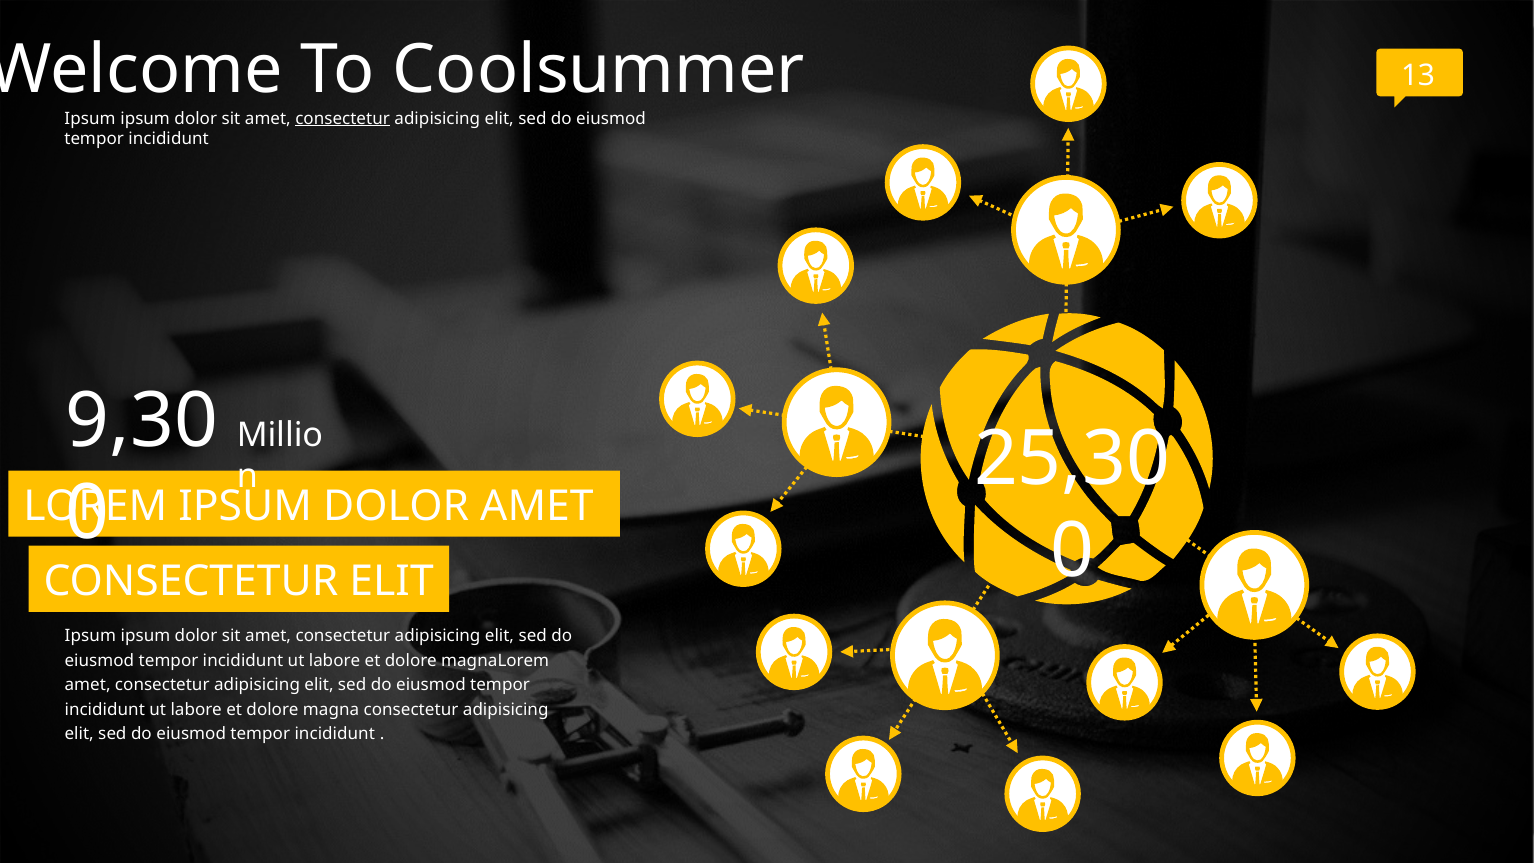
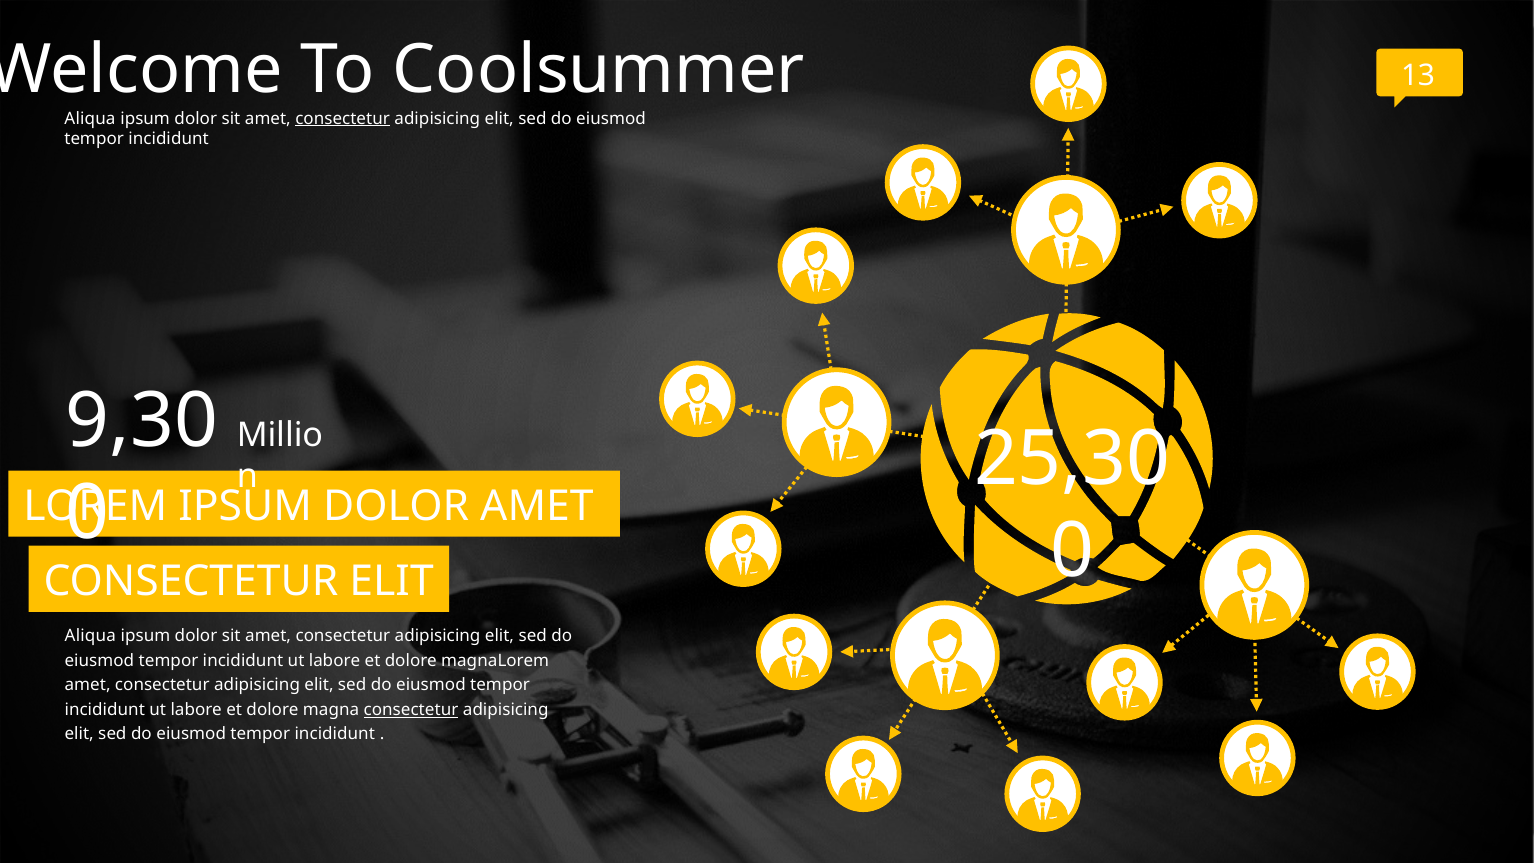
Ipsum: Ipsum -> Aliqua (90, 119)
Ipsum: Ipsum -> Aliqua (90, 636)
consectetur underline: none -> present (411, 710)
